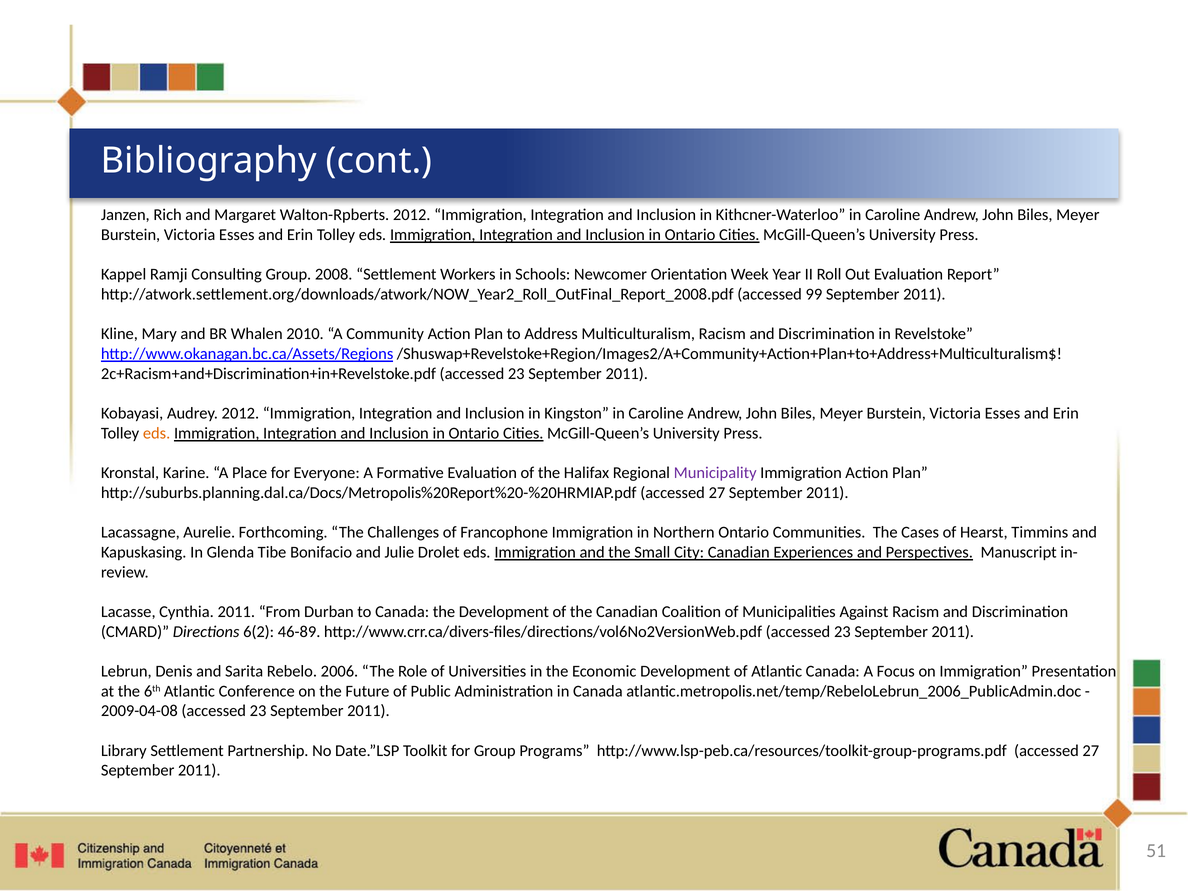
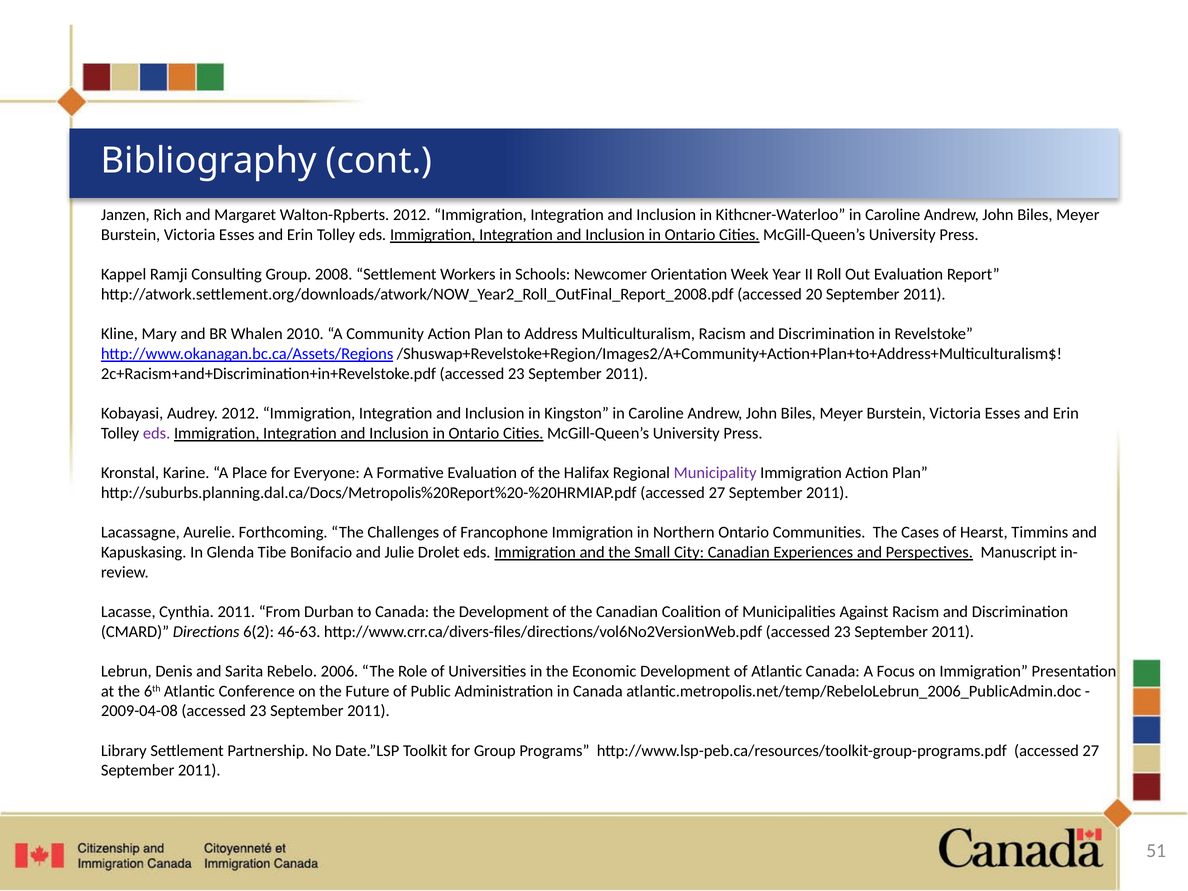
99: 99 -> 20 (814, 294)
eds colour: orange -> purple (157, 433)
46-89: 46-89 -> 46-63 (299, 632)
